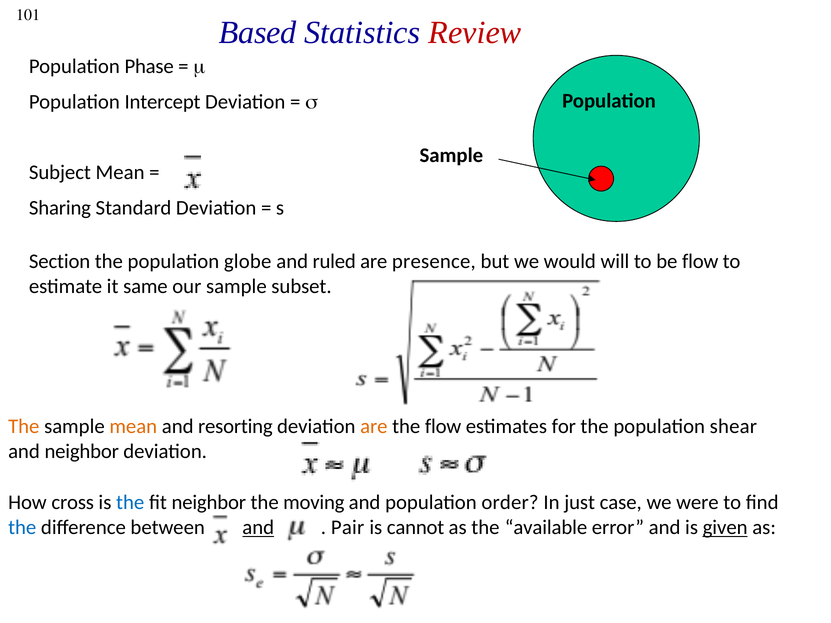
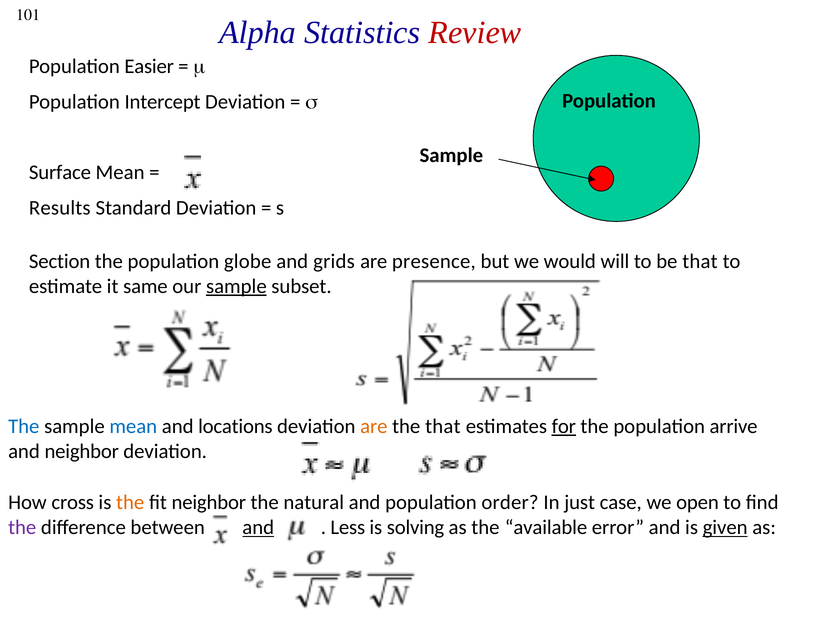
Based: Based -> Alpha (258, 33)
Phase: Phase -> Easier (149, 66)
Subject: Subject -> Surface (60, 172)
Sharing: Sharing -> Results (60, 208)
ruled: ruled -> grids (334, 262)
be flow: flow -> that (700, 262)
sample underline: none -> present (236, 286)
The colour: orange -> blue (24, 427)
mean colour: orange -> blue (133, 427)
resorting: resorting -> locations (235, 427)
the flow: flow -> that (443, 427)
for underline: none -> present (564, 427)
shear: shear -> arrive (734, 427)
the colour: blue -> orange (130, 503)
moving: moving -> natural (314, 503)
were: were -> open (697, 503)
the colour: blue -> purple (22, 528)
Pair: Pair -> Less (348, 528)
cannot: cannot -> solving (416, 528)
